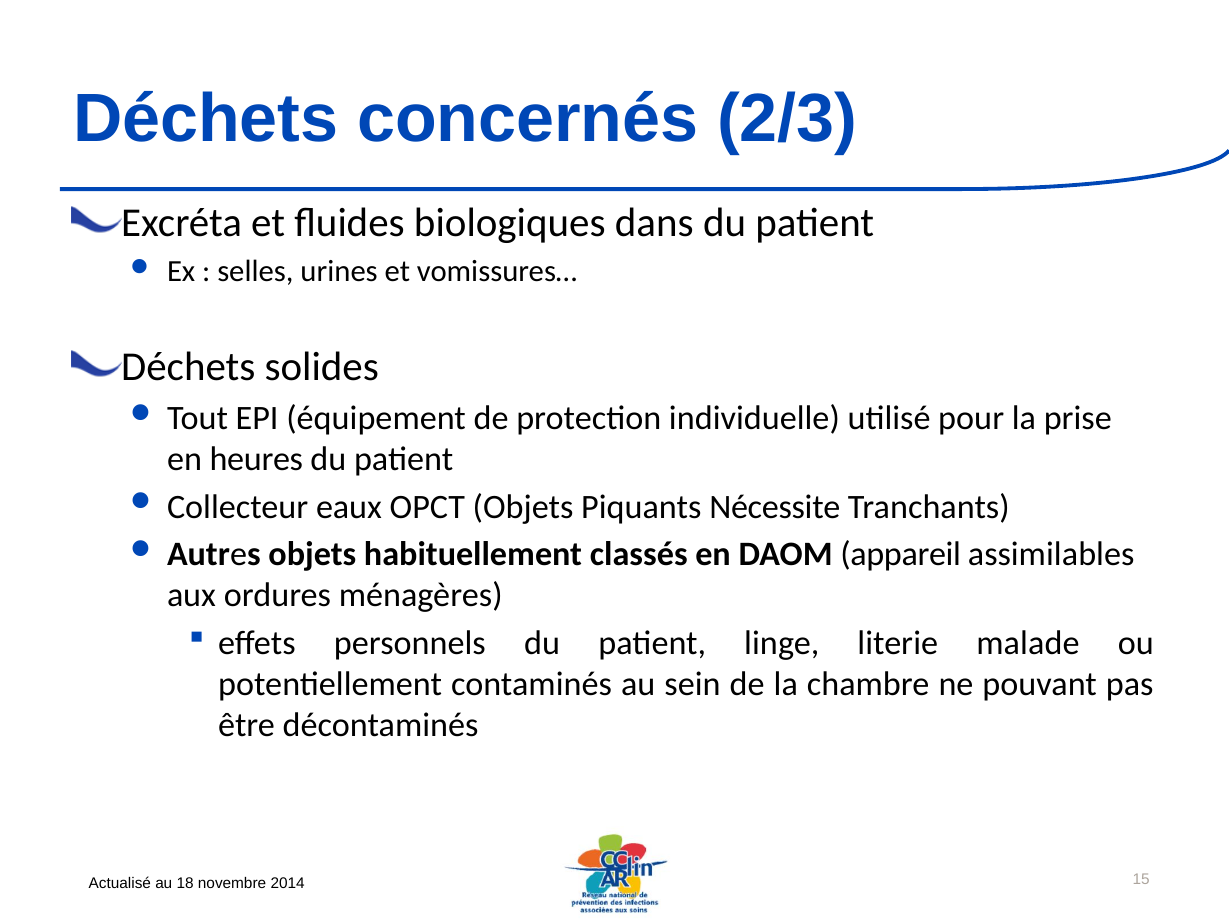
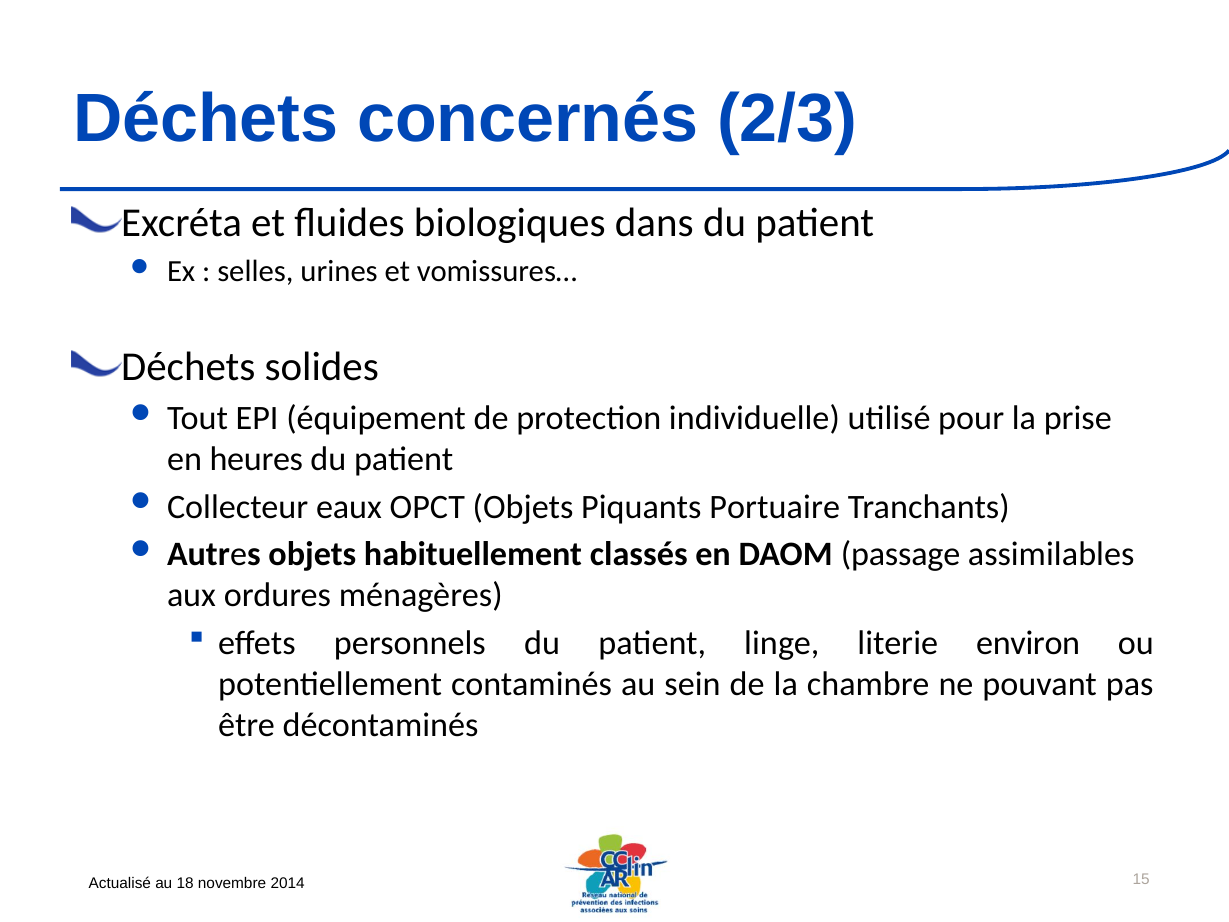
Nécessite: Nécessite -> Portuaire (775, 507)
appareil: appareil -> passage (901, 555)
malade: malade -> environ (1028, 643)
